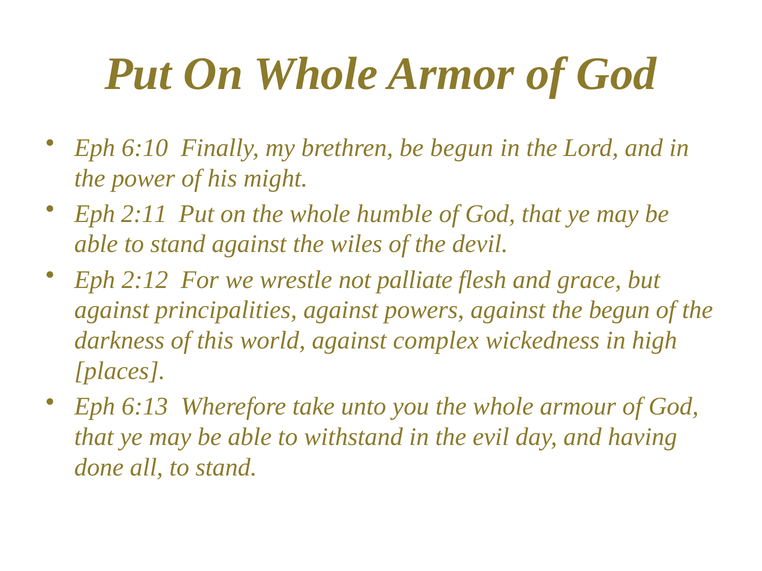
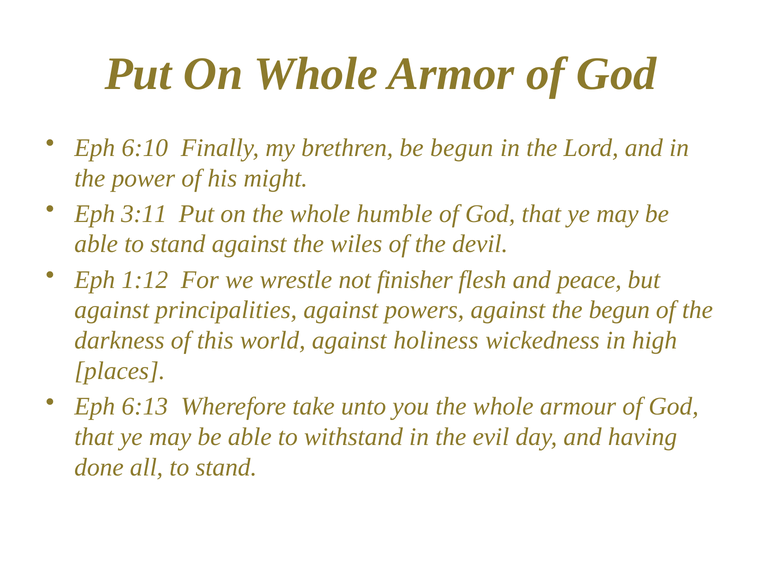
2:11: 2:11 -> 3:11 (144, 214)
2:12: 2:12 -> 1:12 (145, 280)
palliate: palliate -> finisher (415, 280)
grace: grace -> peace (589, 280)
complex: complex -> holiness (436, 341)
